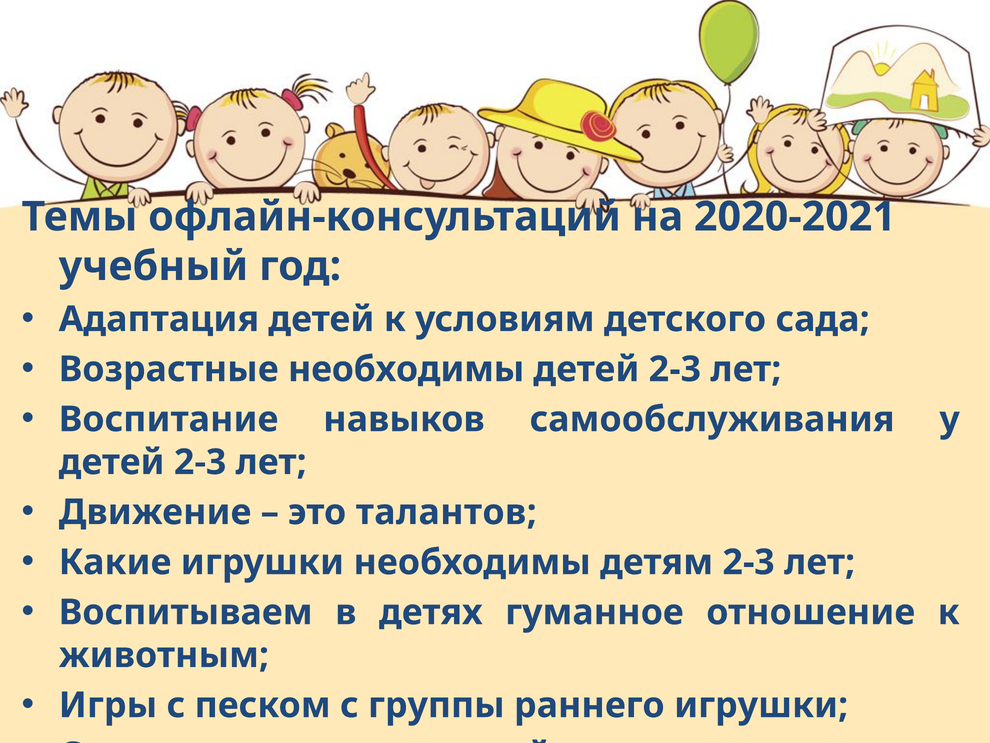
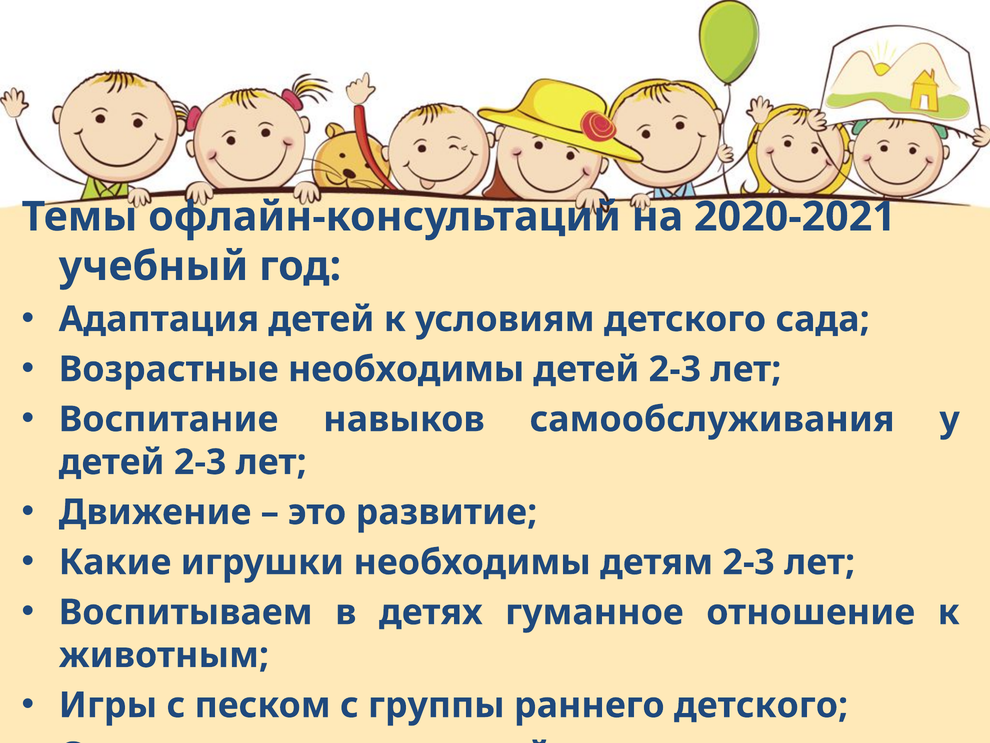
это талантов: талантов -> развитие (446, 512)
раннего игрушки: игрушки -> детского (761, 705)
